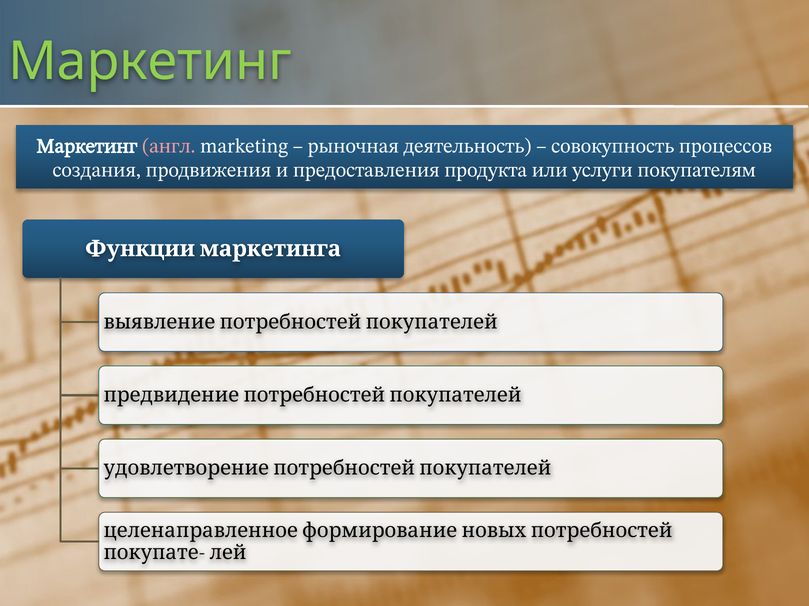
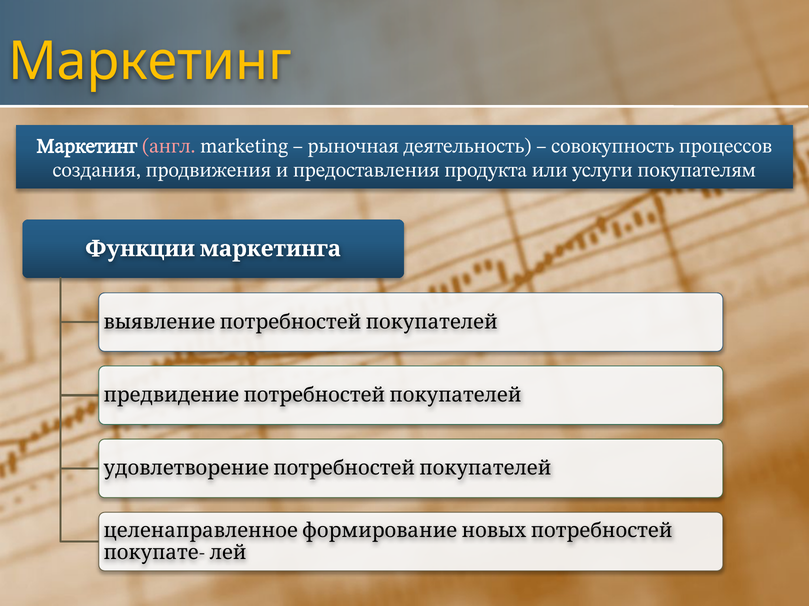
Маркетинг colour: light green -> yellow (150, 62)
